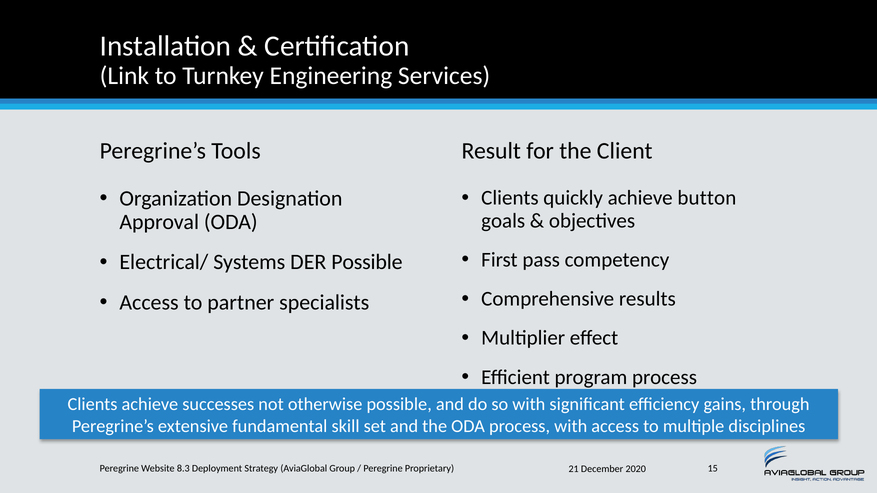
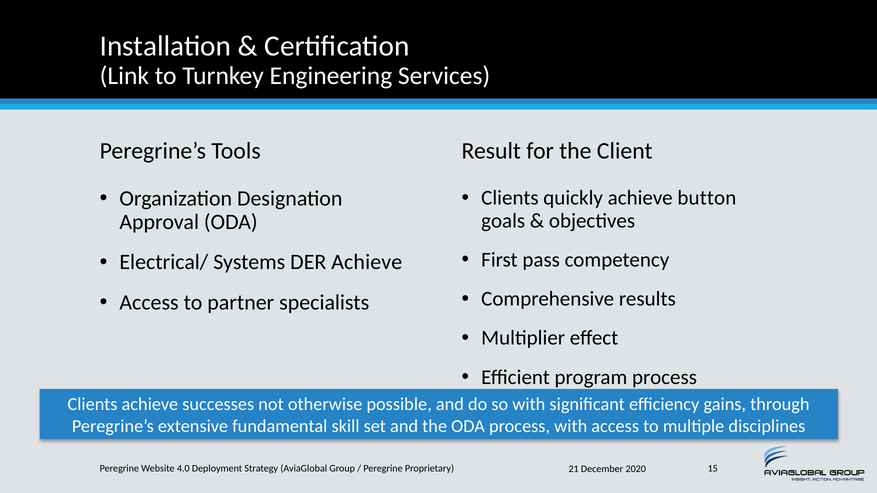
DER Possible: Possible -> Achieve (367, 262)
8.3: 8.3 -> 4.0 (183, 469)
